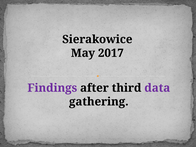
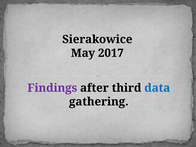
data colour: purple -> blue (157, 88)
